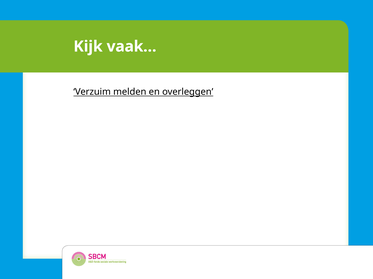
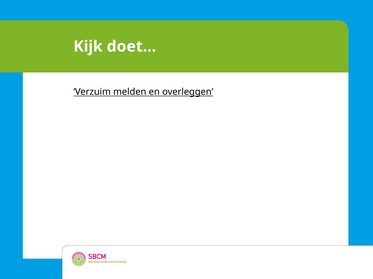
vaak…: vaak… -> doet… (131, 47)
